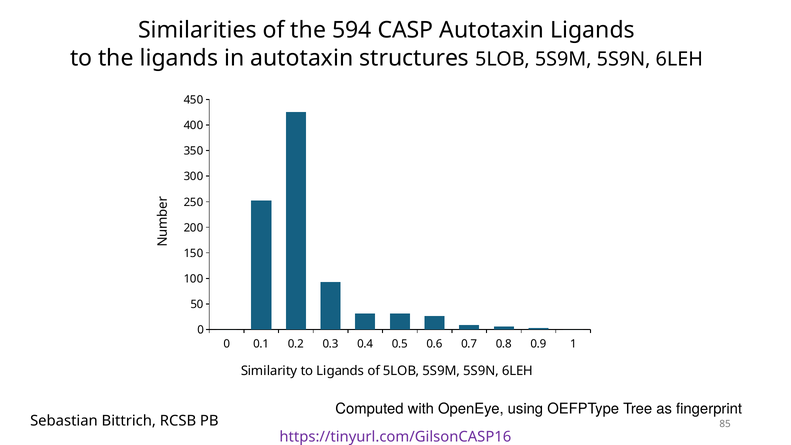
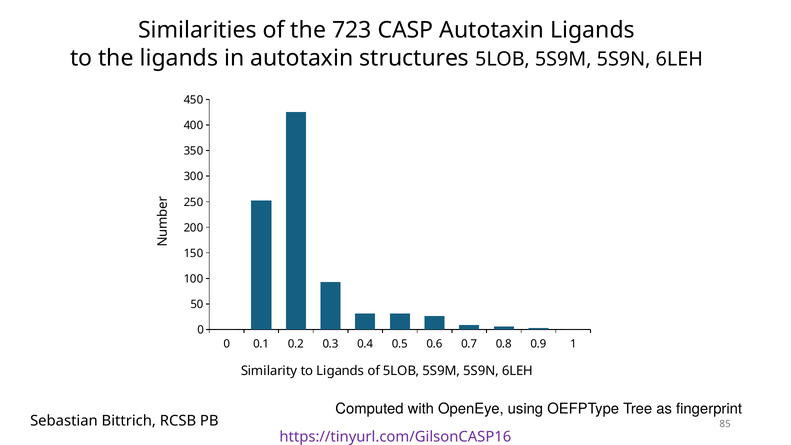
594: 594 -> 723 (352, 30)
